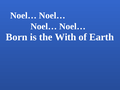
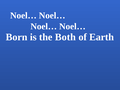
With: With -> Both (65, 37)
